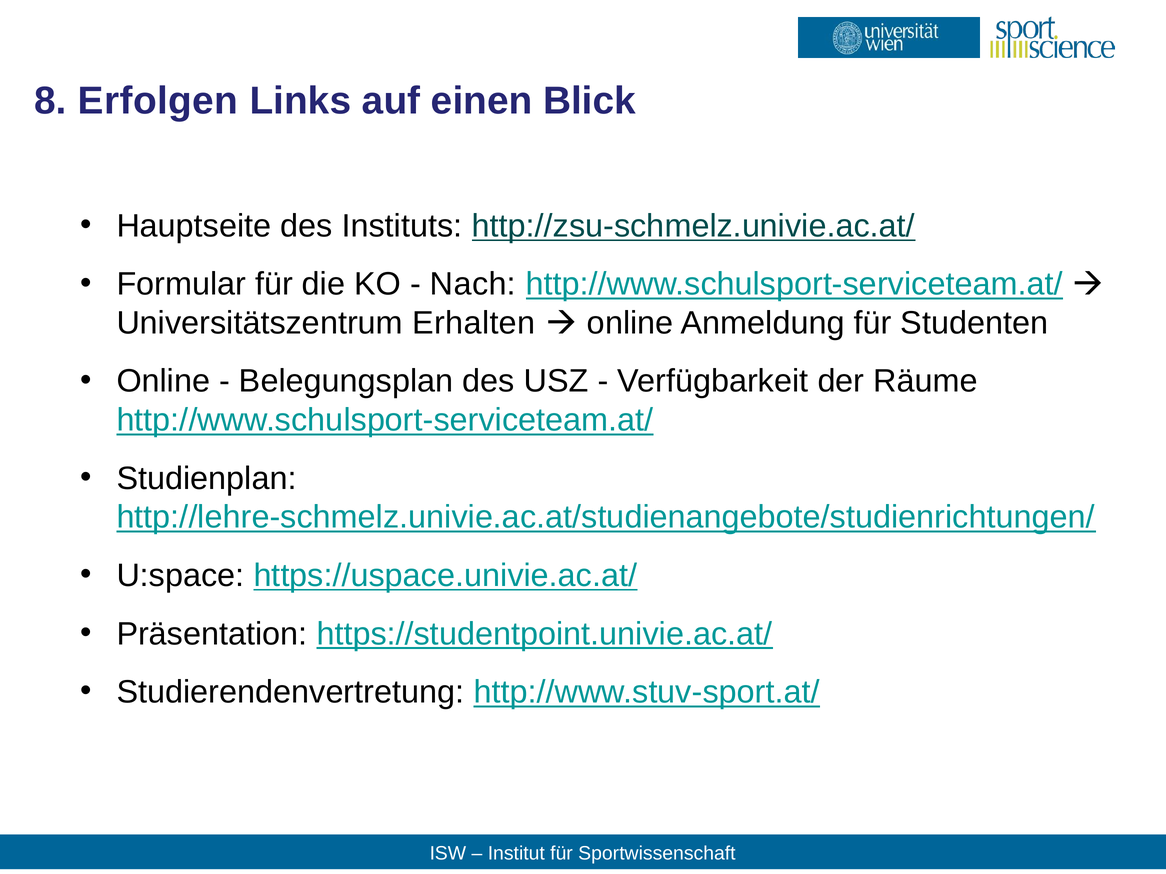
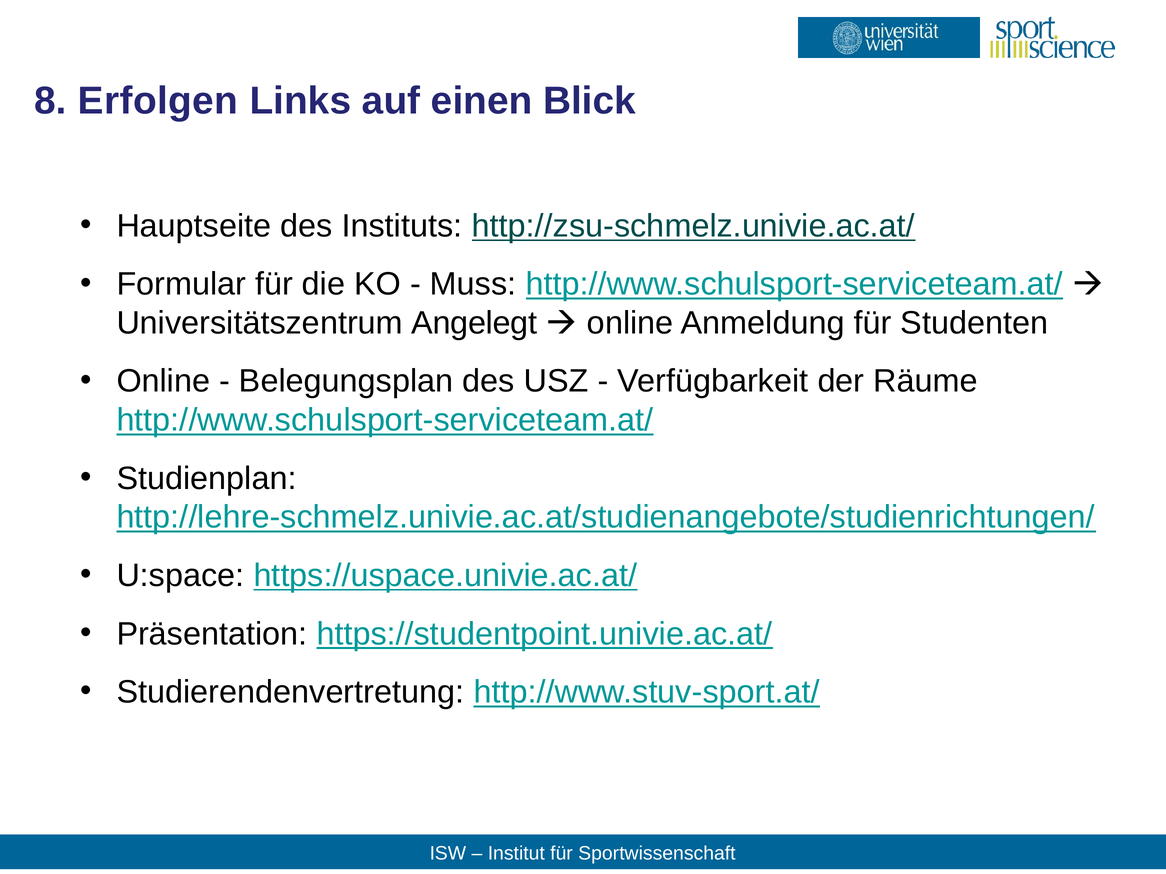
Nach: Nach -> Muss (473, 284)
Erhalten: Erhalten -> Angelegt (474, 323)
